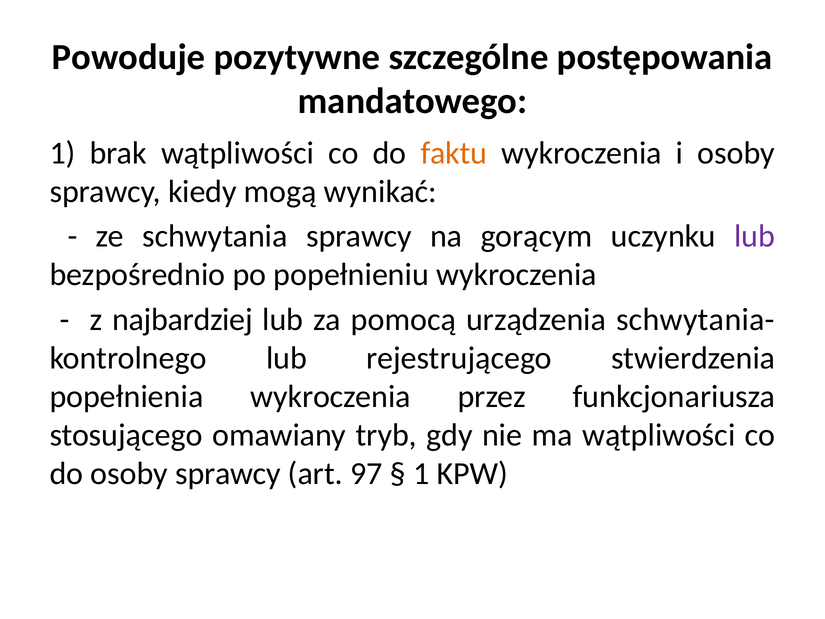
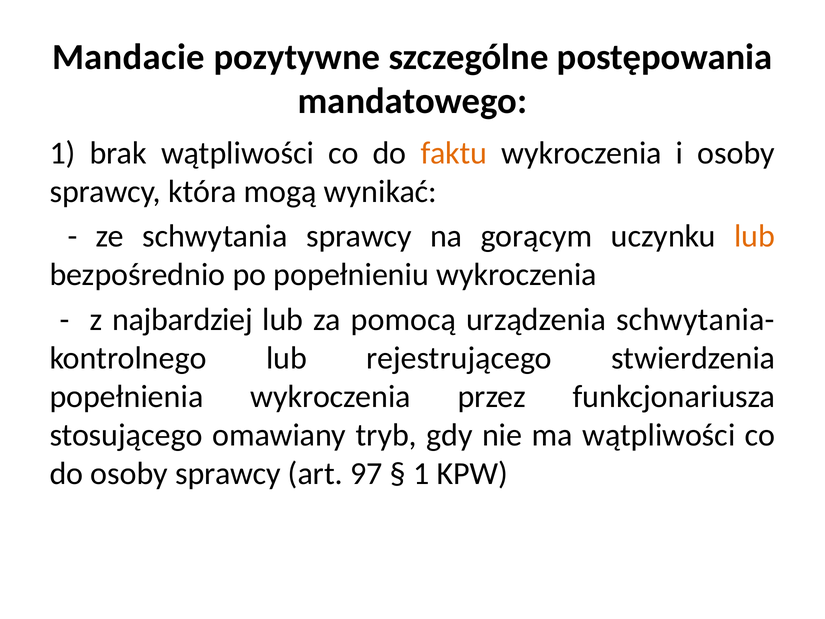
Powoduje: Powoduje -> Mandacie (128, 57)
kiedy: kiedy -> która (202, 191)
lub colour: purple -> orange (755, 236)
